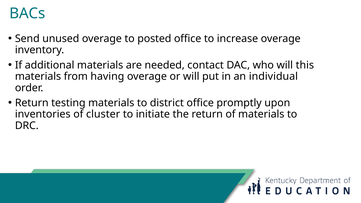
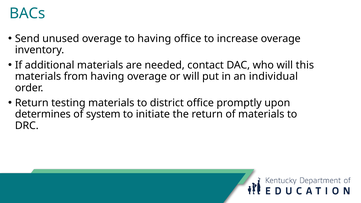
to posted: posted -> having (154, 39)
inventories: inventories -> determines (43, 114)
cluster: cluster -> system (103, 114)
